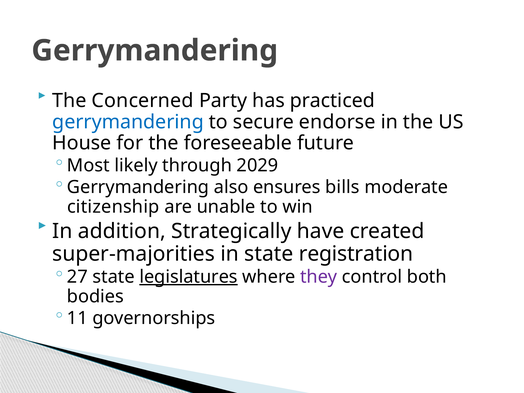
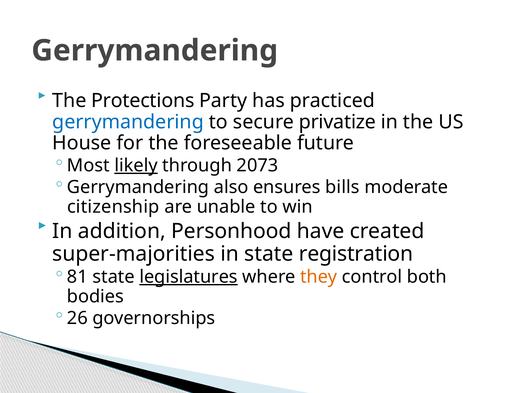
Concerned: Concerned -> Protections (143, 101)
endorse: endorse -> privatize (337, 122)
likely underline: none -> present (136, 166)
2029: 2029 -> 2073 (257, 166)
Strategically: Strategically -> Personhood (231, 231)
27: 27 -> 81 (77, 277)
they colour: purple -> orange (319, 277)
11: 11 -> 26 (77, 318)
